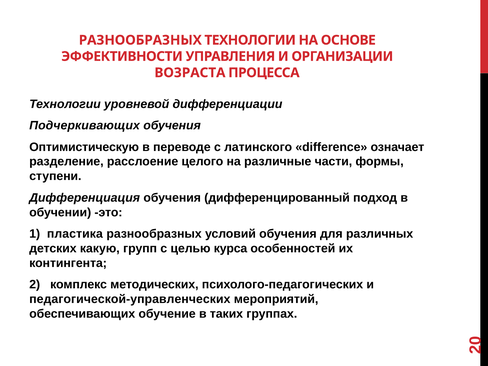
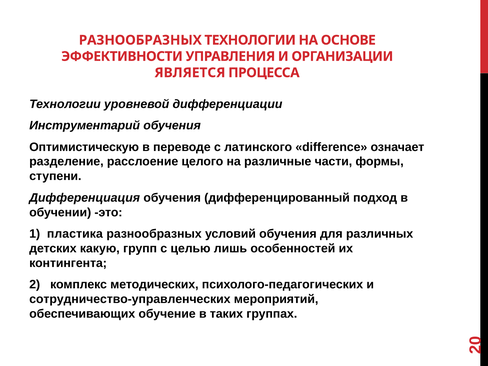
ВОЗРАСТА: ВОЗРАСТА -> ЯВЛЯЕТСЯ (190, 73)
Подчеркивающих: Подчеркивающих -> Инструментарий (85, 126)
курса: курса -> лишь (230, 248)
педагогической-управленческих: педагогической-управленческих -> сотрудничество-управленческих (130, 299)
